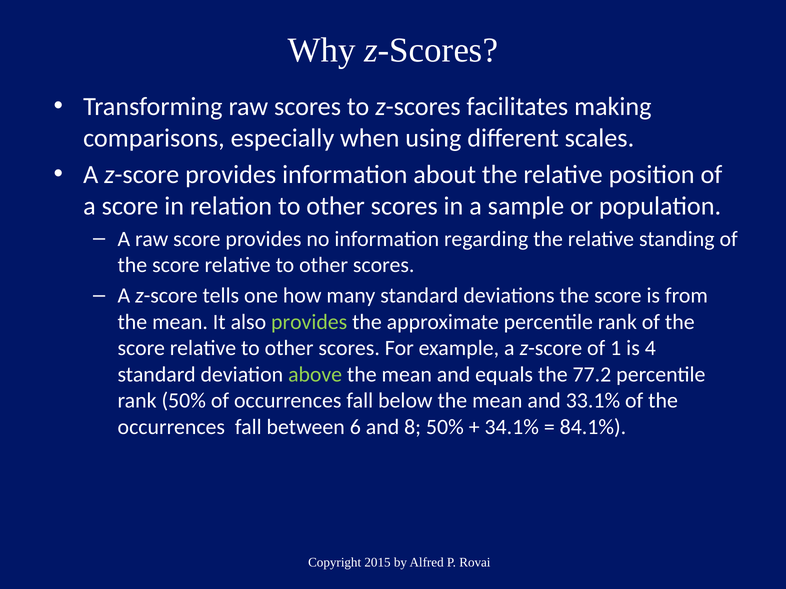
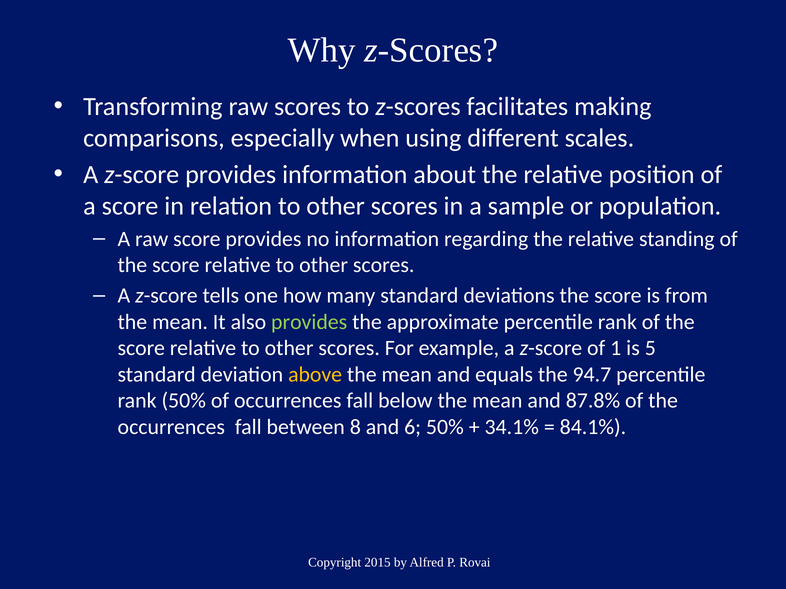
4: 4 -> 5 (650, 348)
above colour: light green -> yellow (315, 375)
77.2: 77.2 -> 94.7 (592, 375)
33.1%: 33.1% -> 87.8% (593, 401)
6: 6 -> 8 (355, 427)
8: 8 -> 6 (413, 427)
